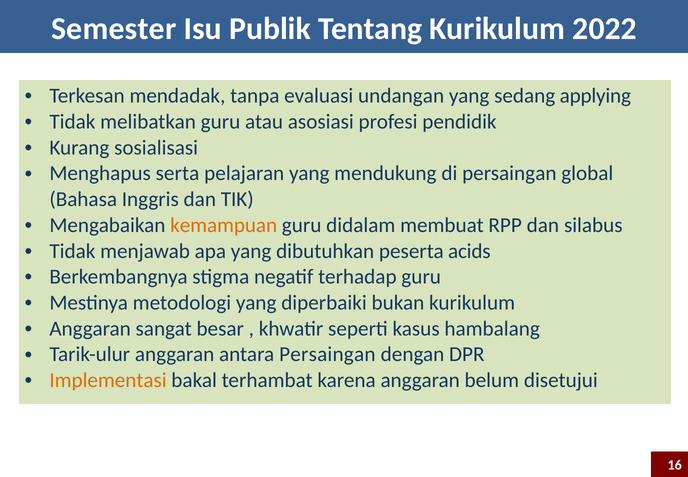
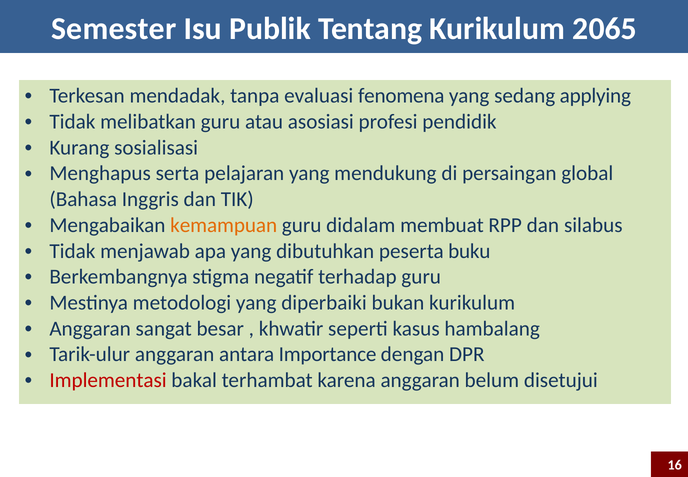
2022: 2022 -> 2065 (605, 29)
undangan: undangan -> fenomena (401, 96)
acids: acids -> buku (469, 251)
antara Persaingan: Persaingan -> Importance (328, 354)
Implementasi colour: orange -> red (108, 380)
